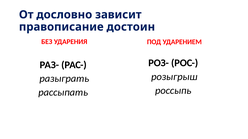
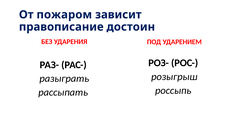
дословно: дословно -> пожаром (64, 15)
